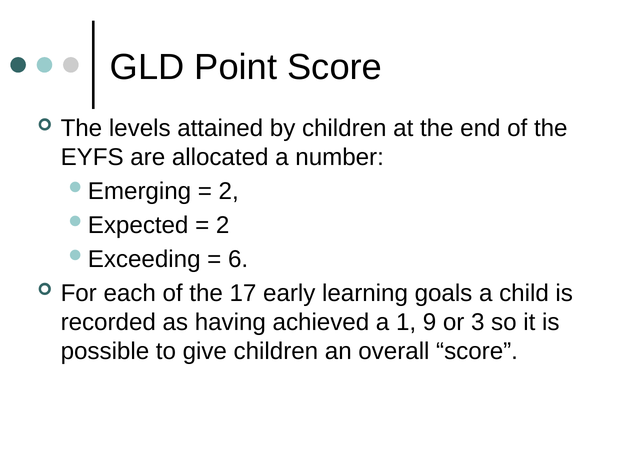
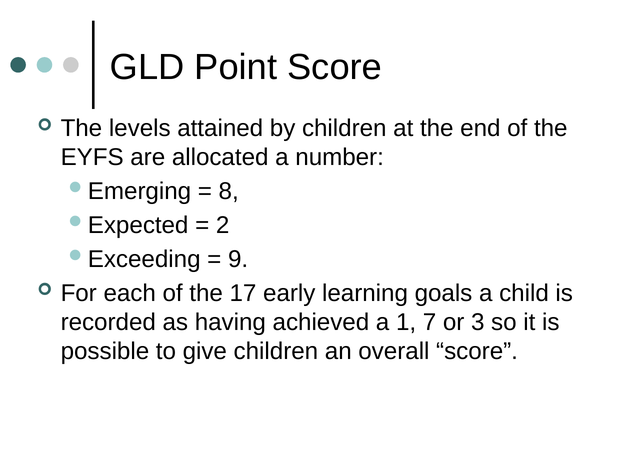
2: 2 -> 8 (229, 191)
6: 6 -> 9 (238, 259)
9: 9 -> 7 (430, 322)
